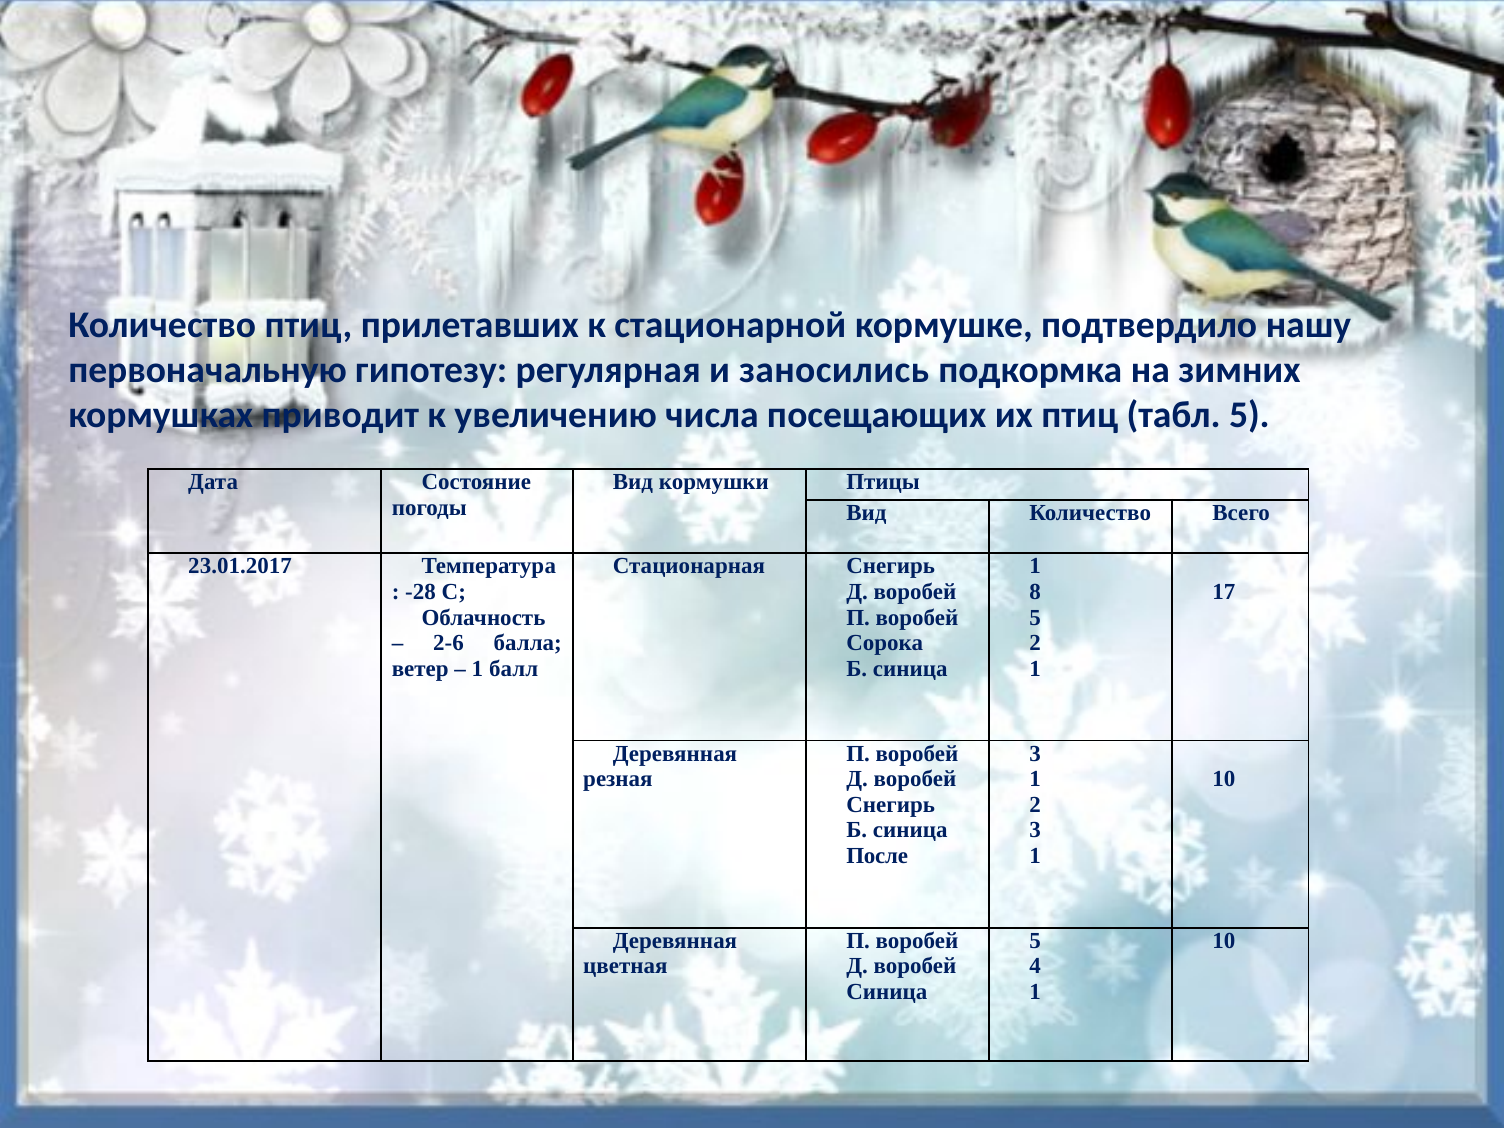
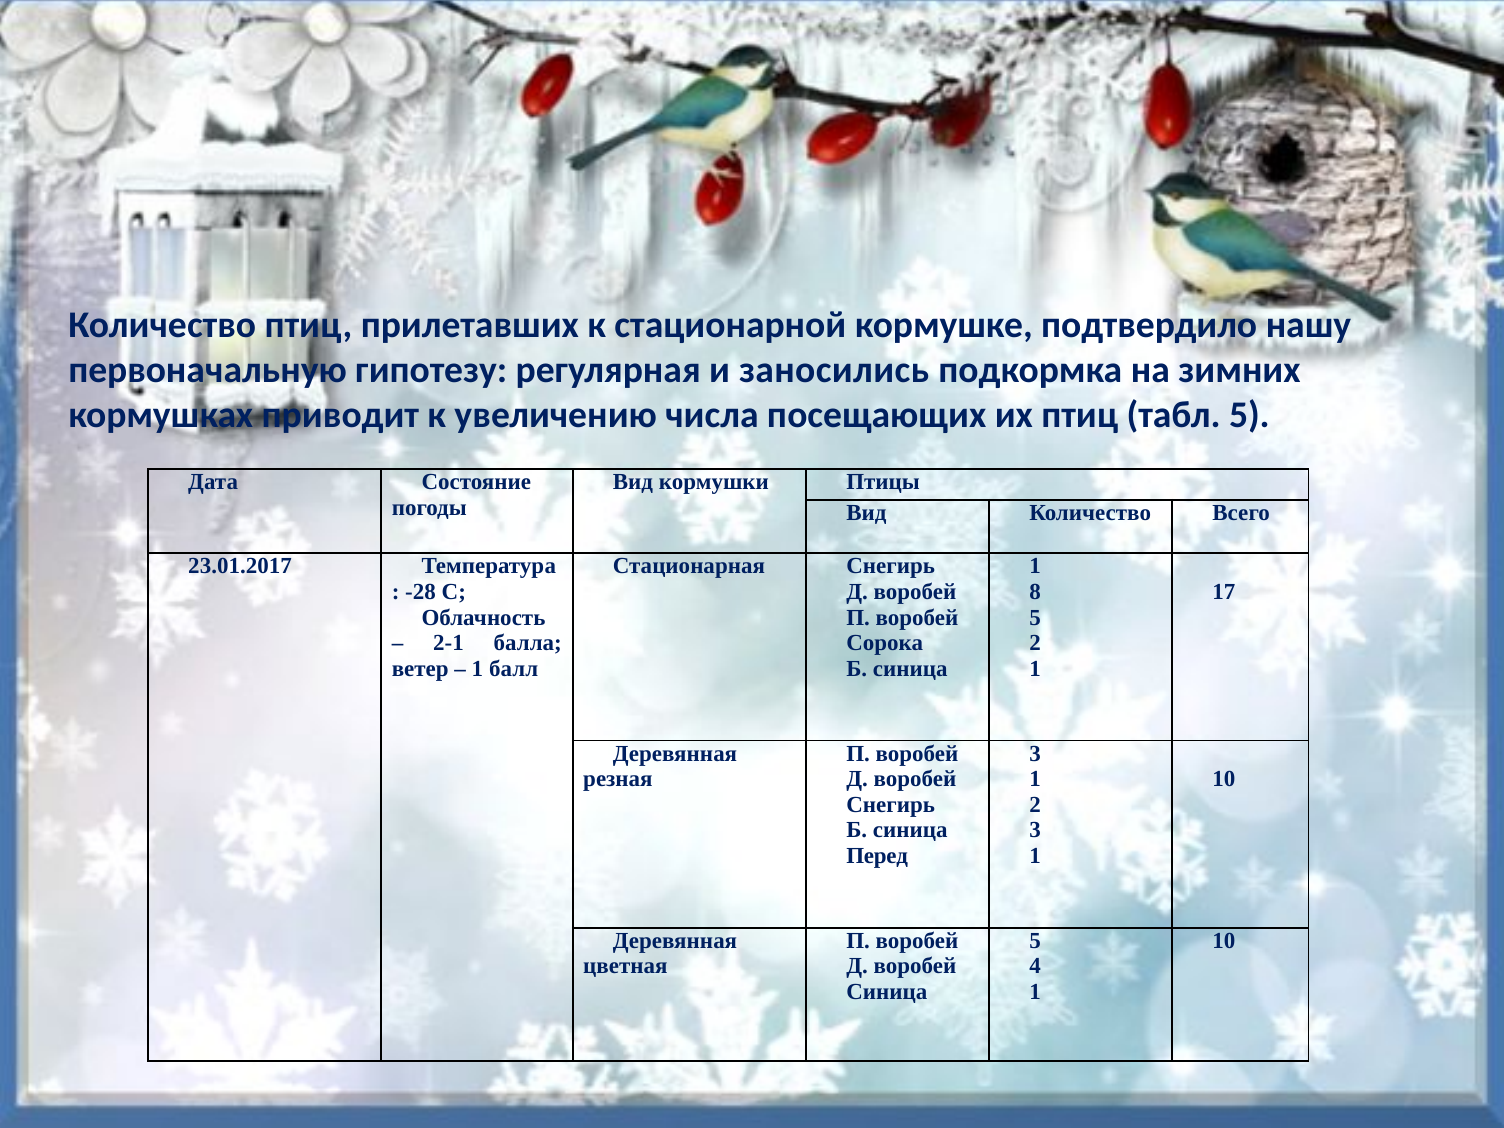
2-6: 2-6 -> 2-1 (448, 643)
После: После -> Перед (877, 856)
